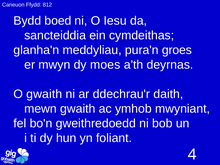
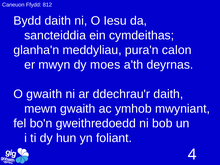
Bydd boed: boed -> daith (58, 21)
groes: groes -> calon (177, 50)
